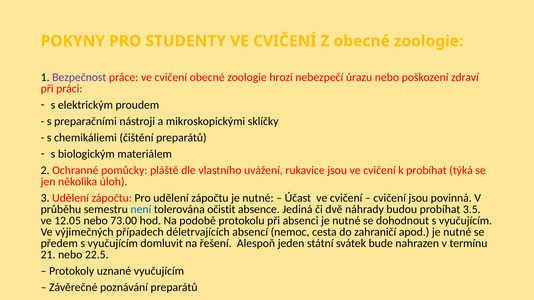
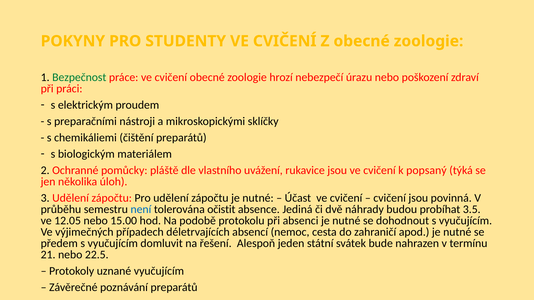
Bezpečnost colour: purple -> green (79, 78)
k probíhat: probíhat -> popsaný (426, 171)
73.00: 73.00 -> 15.00 (124, 221)
